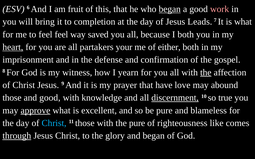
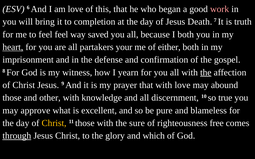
am fruit: fruit -> love (76, 9)
began underline: present -> none (170, 9)
Leads: Leads -> Death (200, 22)
is what: what -> truth (243, 22)
that have: have -> with (164, 85)
and good: good -> other (50, 98)
discernment underline: present -> none (175, 98)
approve underline: present -> none (35, 111)
Christ colour: light blue -> yellow (54, 123)
the pure: pure -> sure (137, 123)
like: like -> free (217, 123)
and began: began -> which (154, 136)
